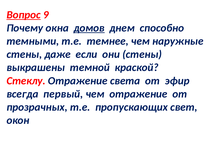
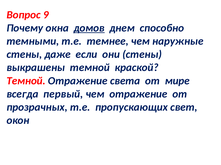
Вопрос underline: present -> none (24, 15)
Стеклу: Стеклу -> Темной (26, 81)
эфир: эфир -> мире (177, 81)
